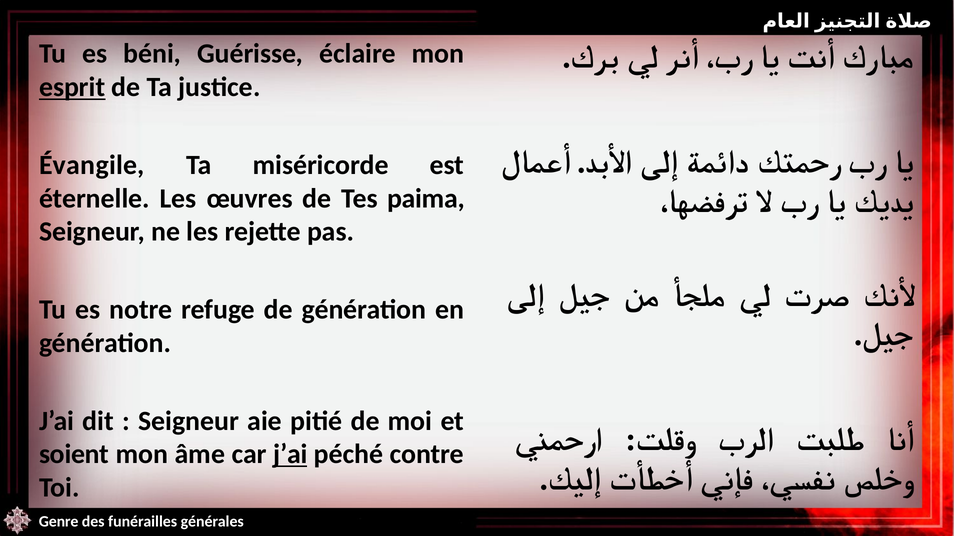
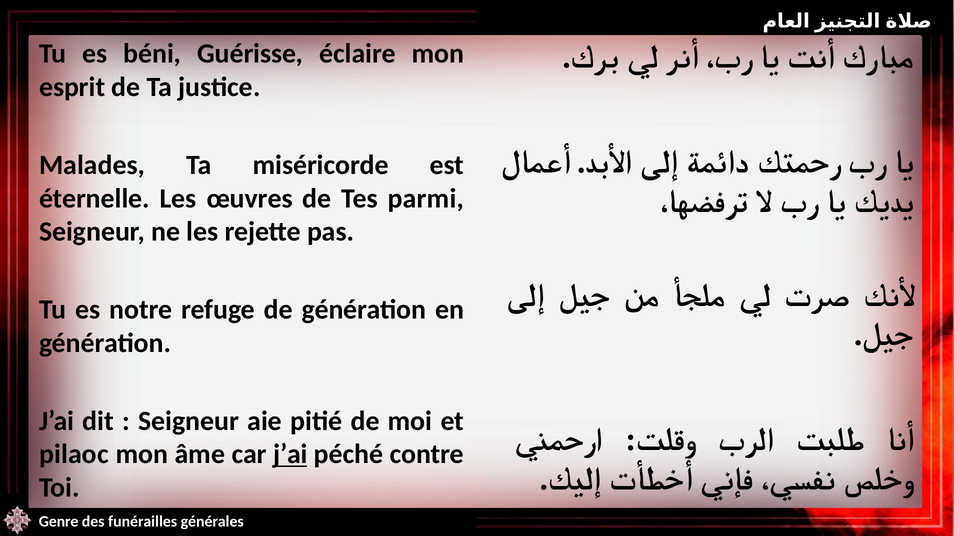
esprit underline: present -> none (72, 87)
Évangile: Évangile -> Malades (92, 165)
paima: paima -> parmi (426, 199)
soient: soient -> pilaoc (74, 455)
